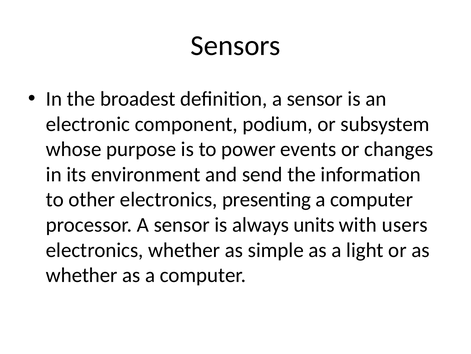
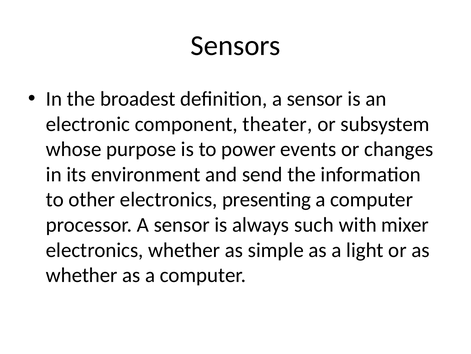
podium: podium -> theater (277, 124)
units: units -> such (314, 224)
users: users -> mixer (405, 224)
